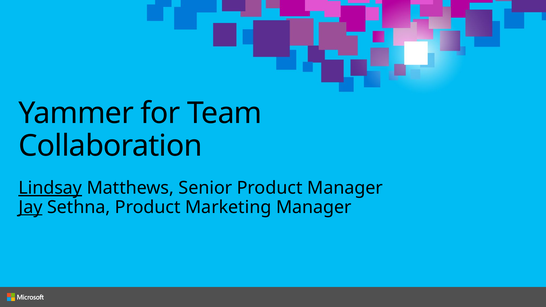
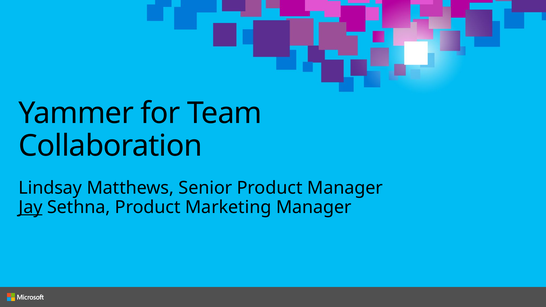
Lindsay underline: present -> none (50, 188)
